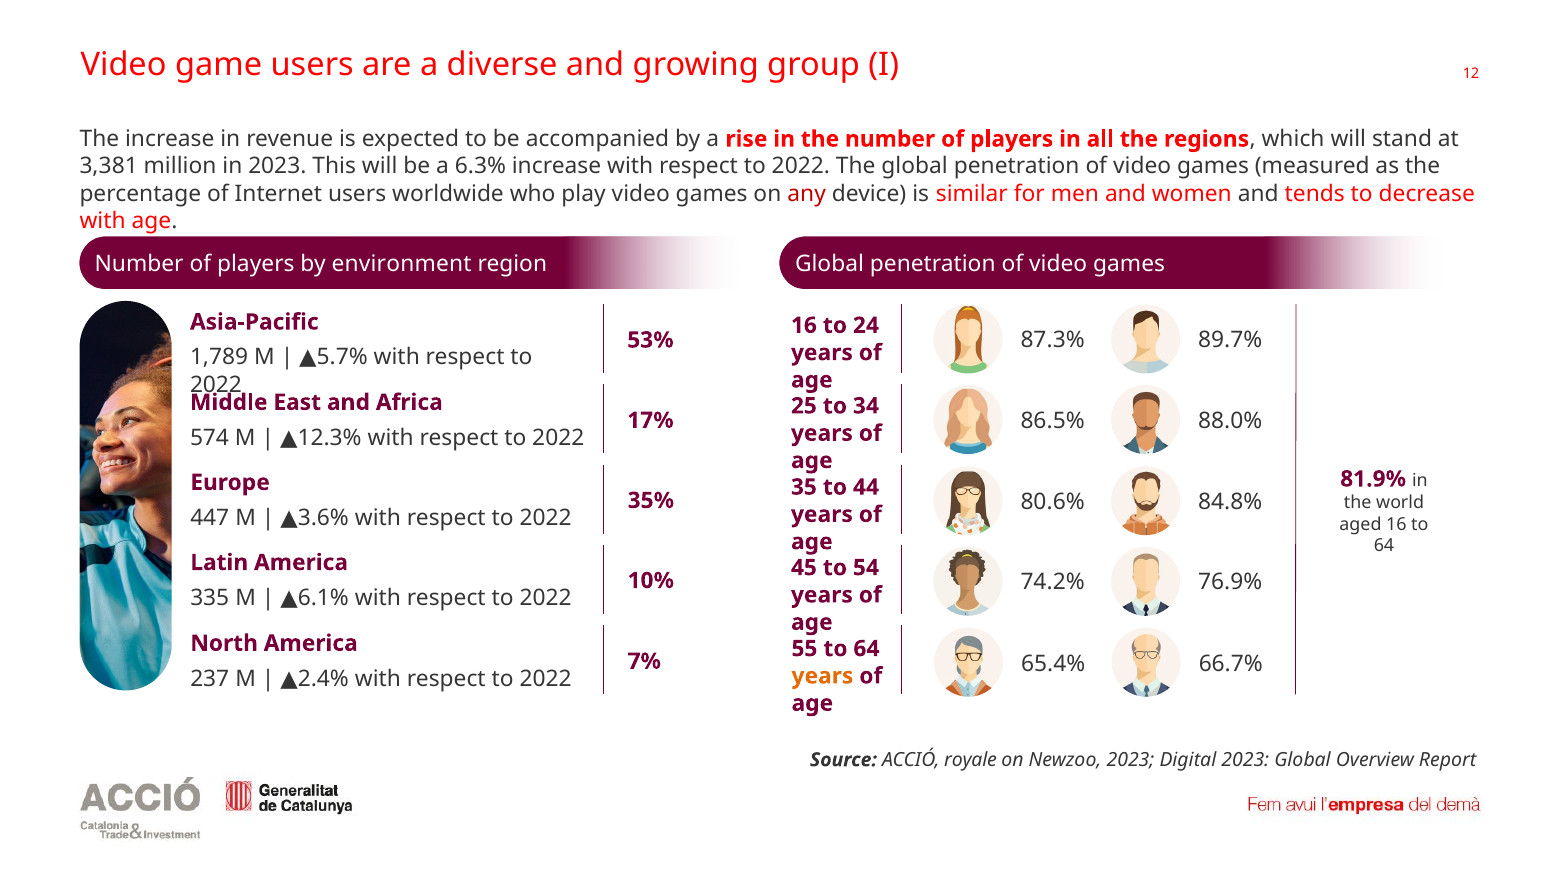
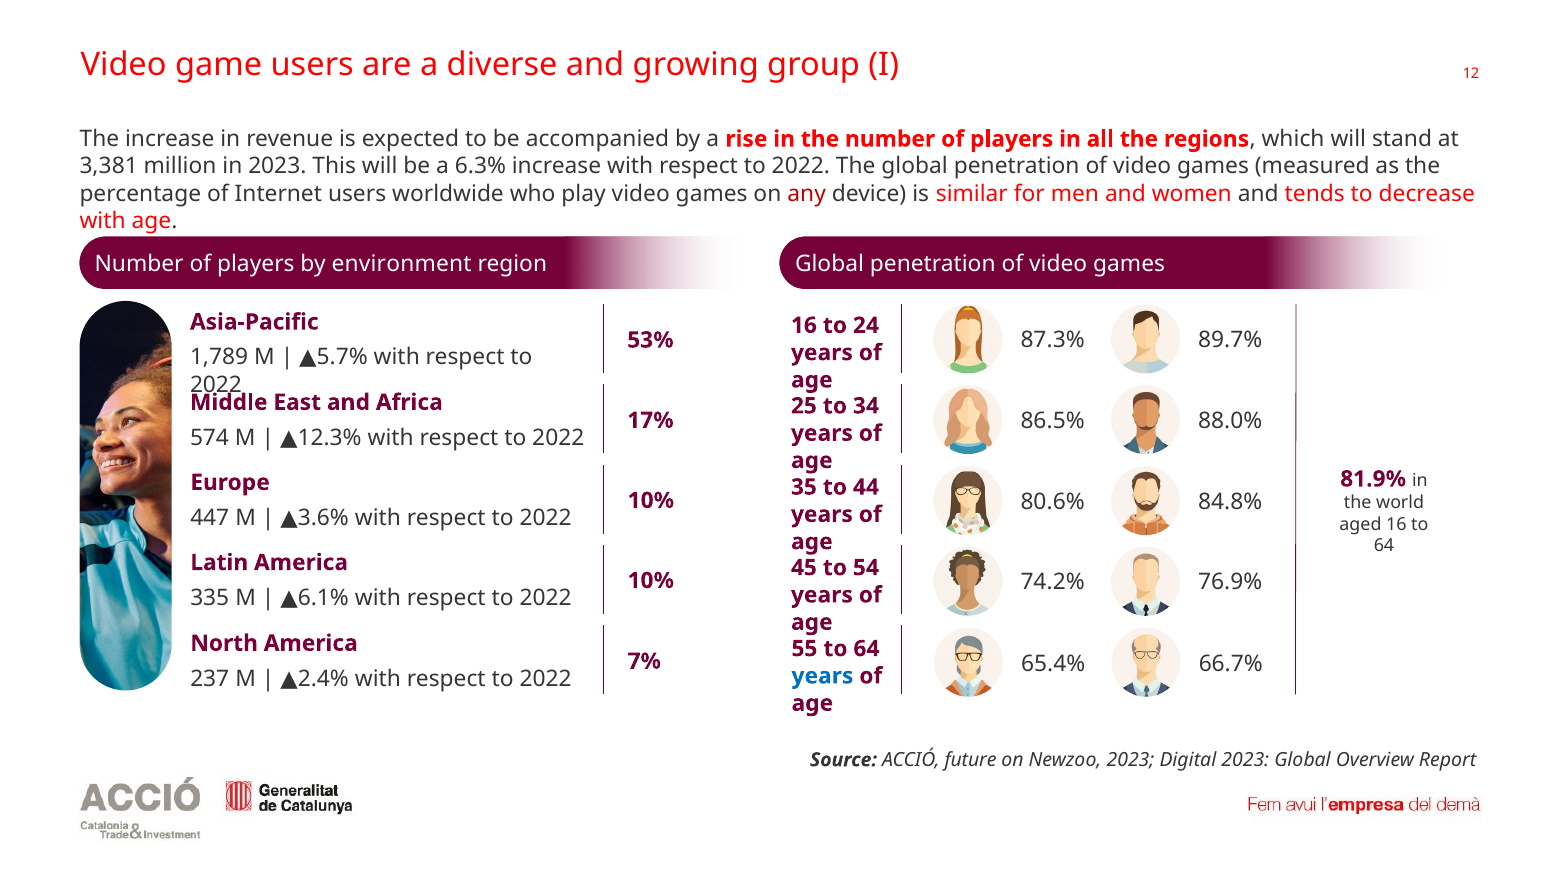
35%: 35% -> 10% (651, 501)
years colour: orange -> blue (822, 676)
royale: royale -> future (971, 760)
